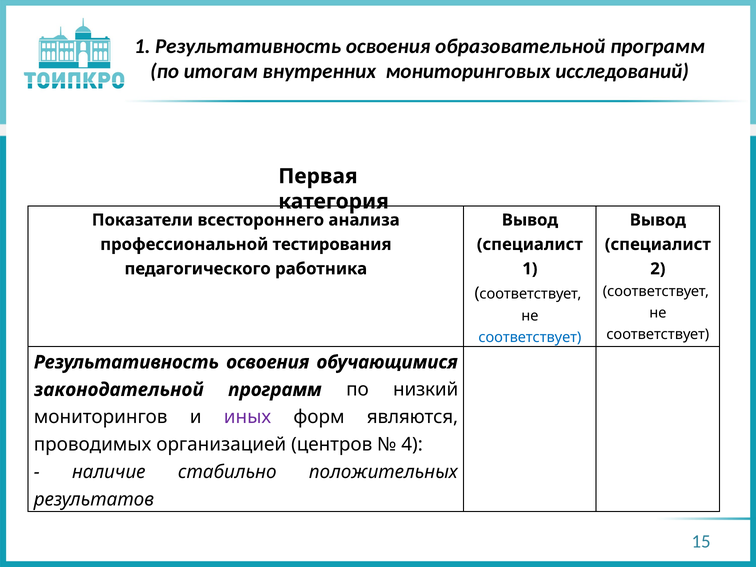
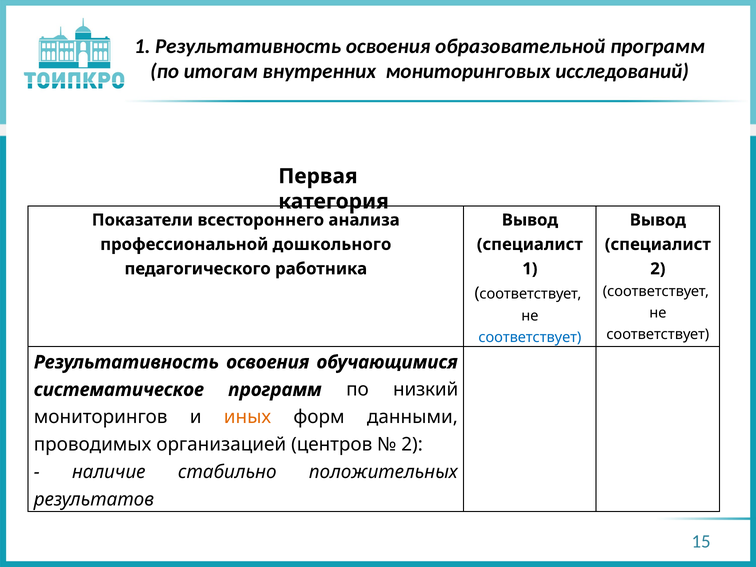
тестирования: тестирования -> дошкольного (332, 244)
законодательной: законодательной -> систематическое (119, 390)
иных colour: purple -> orange (247, 417)
являются: являются -> данными (412, 417)
4: 4 -> 2 (412, 445)
